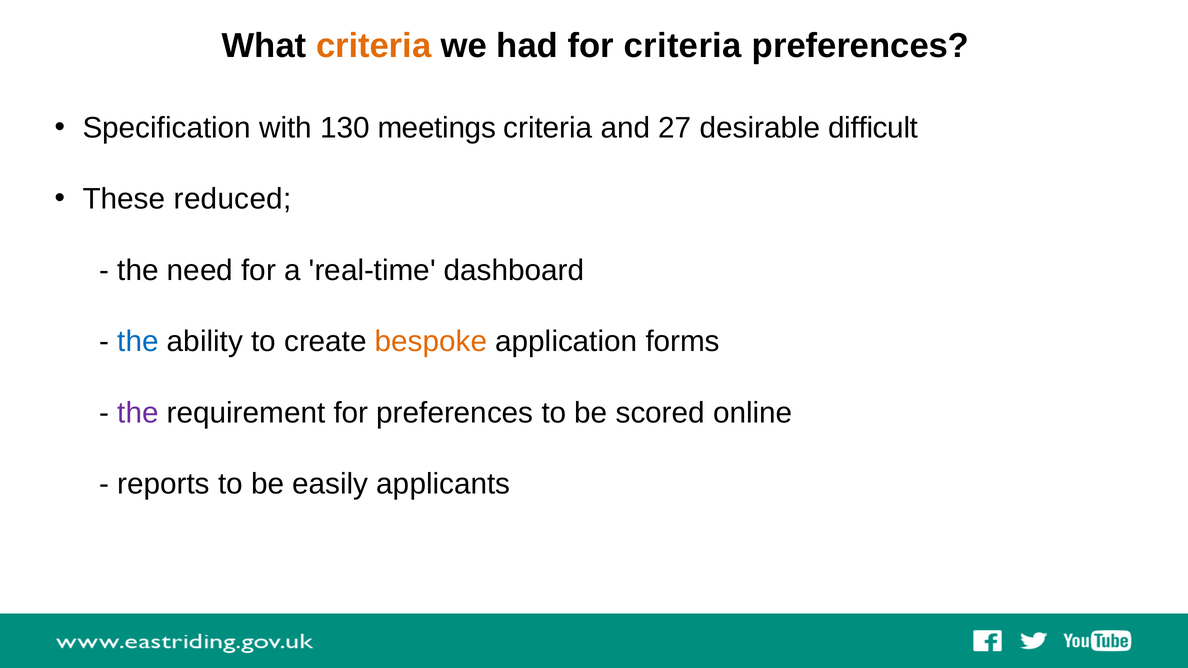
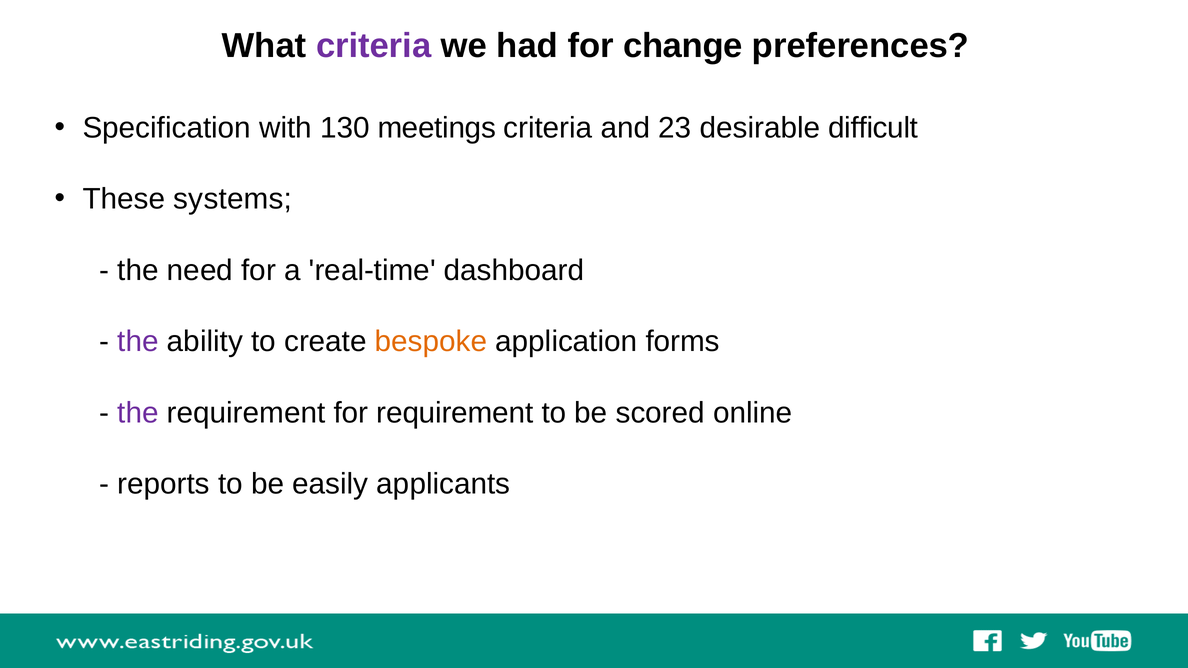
criteria colour: orange -> purple (374, 46)
for criteria: criteria -> change (683, 46)
27: 27 -> 23 (675, 128)
reduced: reduced -> systems (233, 199)
the colour: blue -> purple (138, 342)
for preferences: preferences -> requirement (455, 413)
